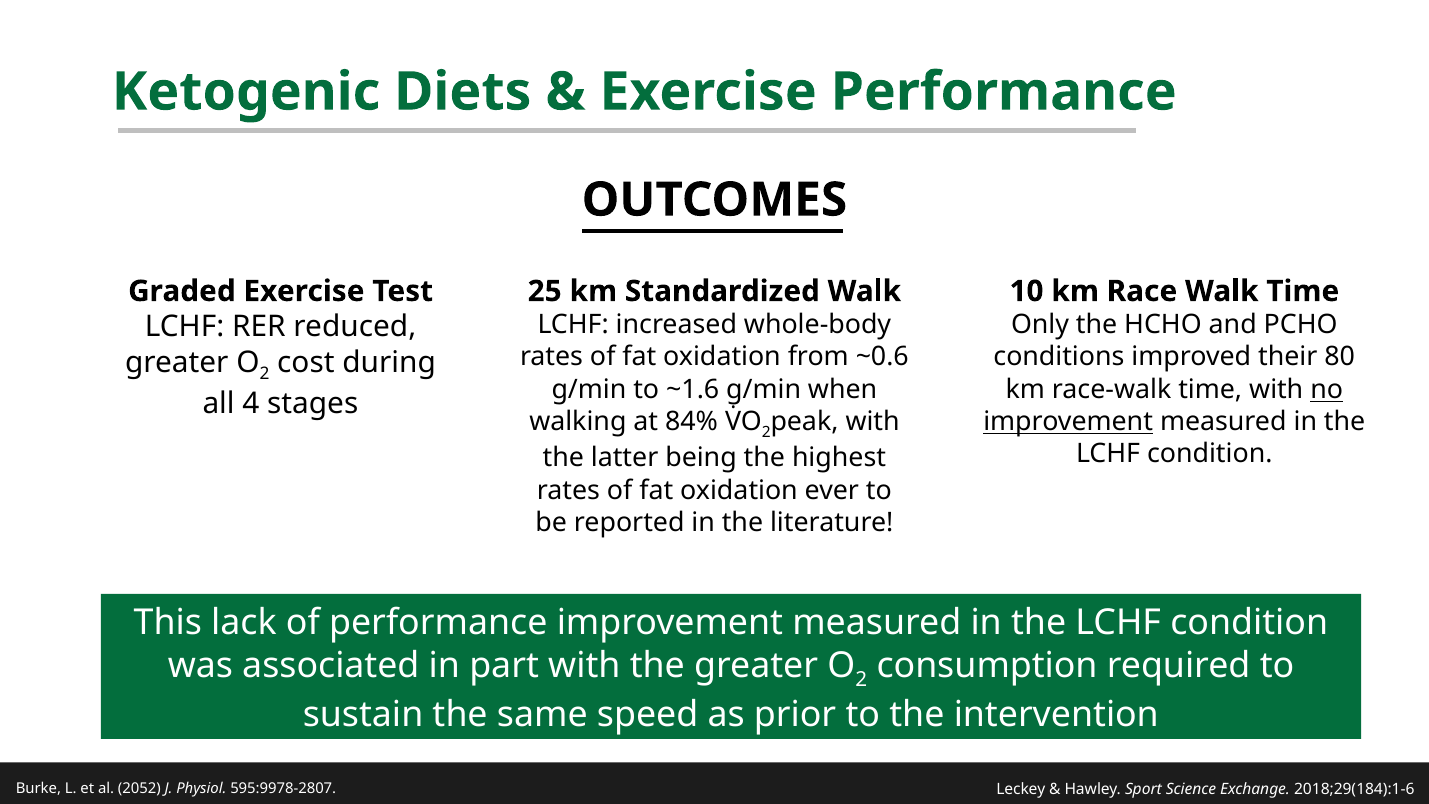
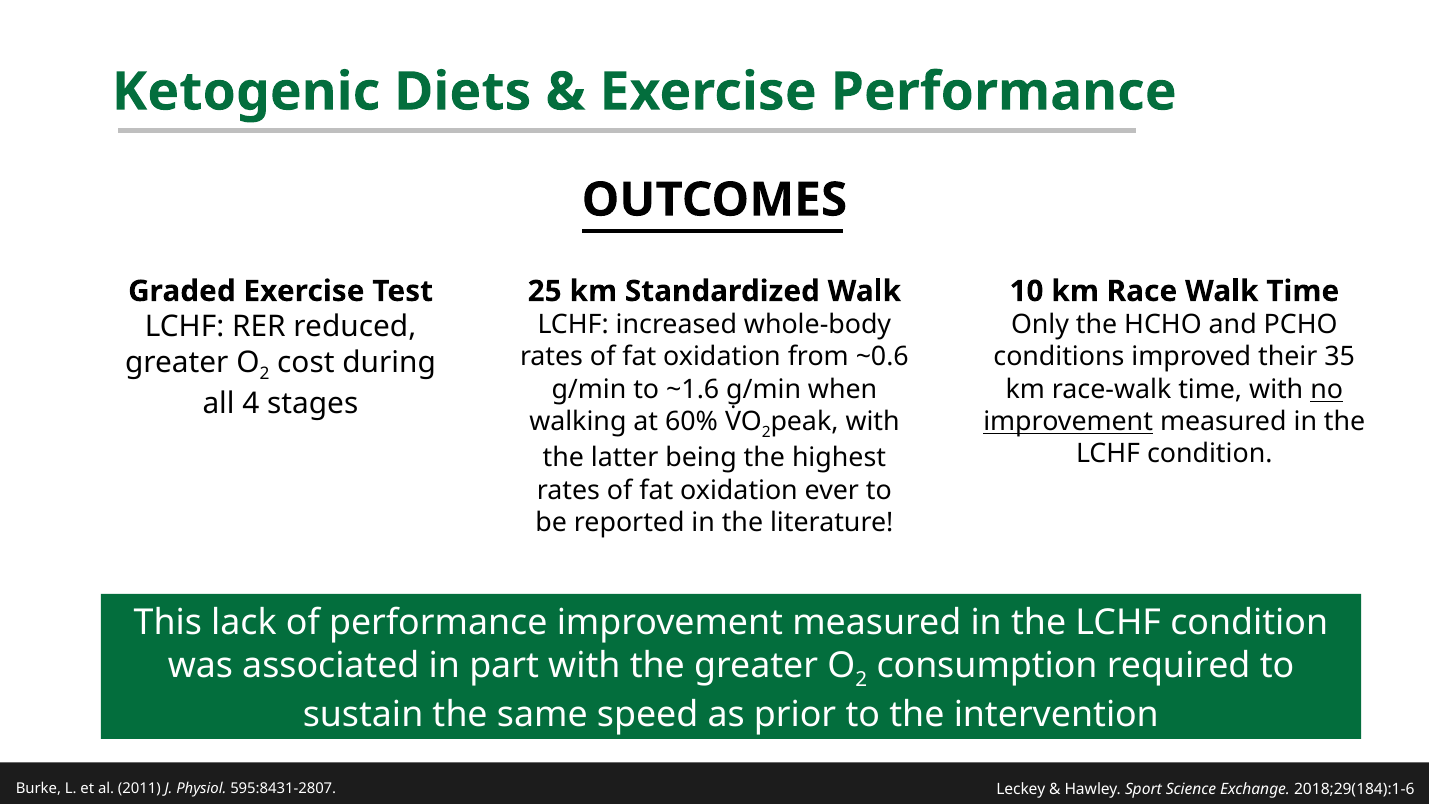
80: 80 -> 35 (1340, 357)
84%: 84% -> 60% (692, 421)
2052: 2052 -> 2011 (139, 788)
595:9978-2807: 595:9978-2807 -> 595:8431-2807 (283, 788)
